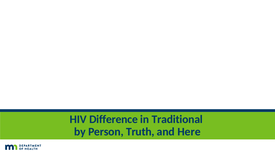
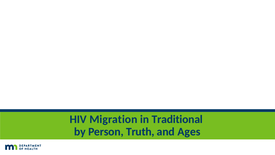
Difference: Difference -> Migration (113, 119)
Here: Here -> Ages (189, 132)
